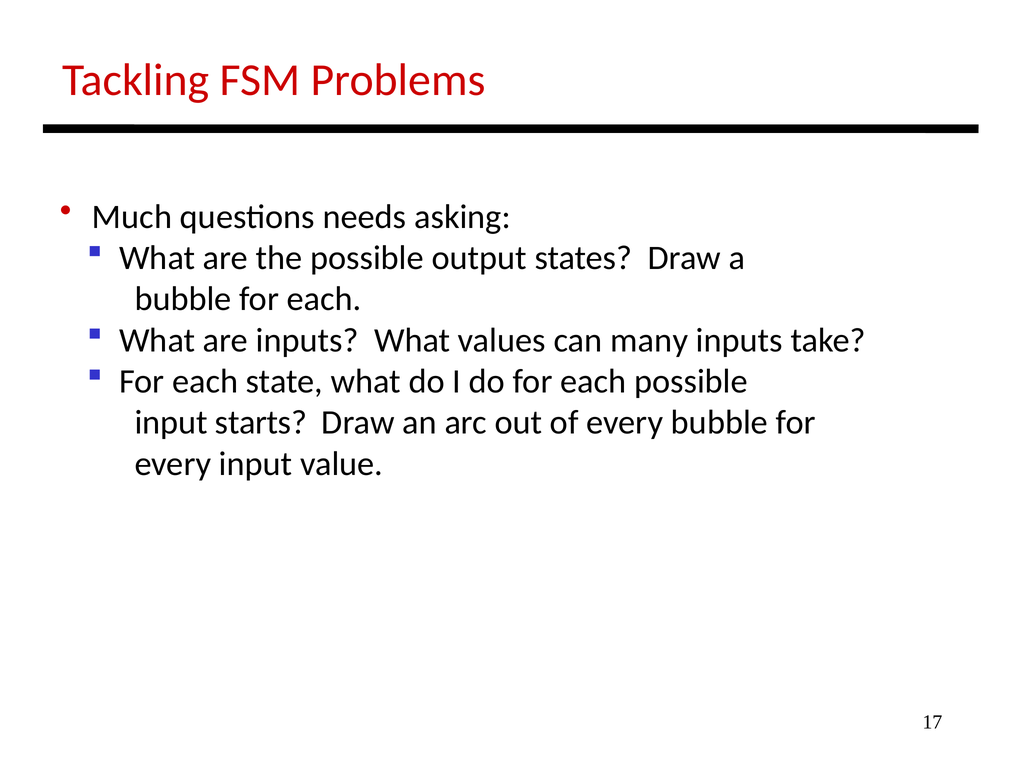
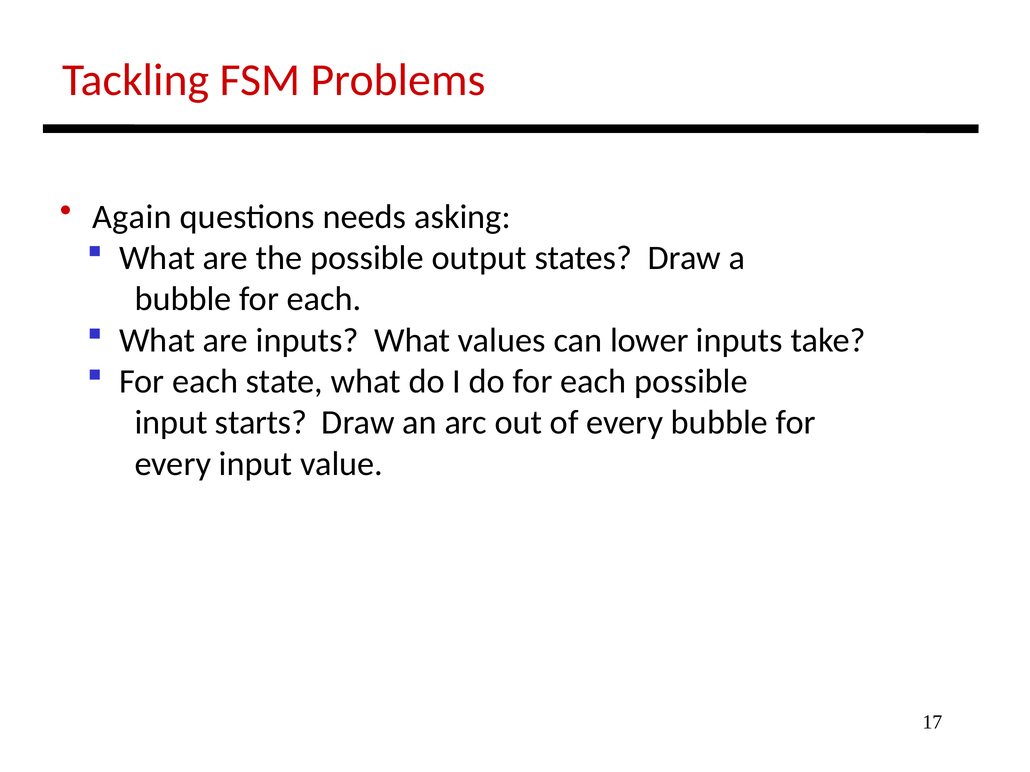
Much: Much -> Again (132, 217)
many: many -> lower (649, 340)
